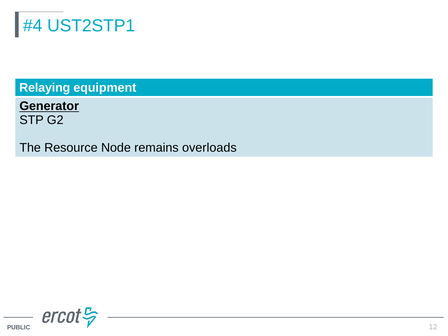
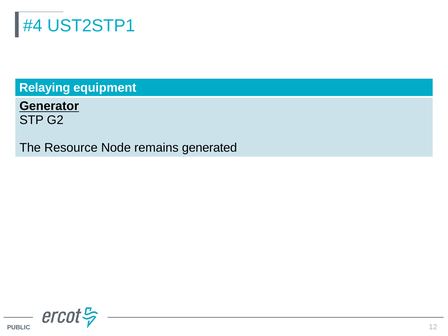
overloads: overloads -> generated (209, 148)
